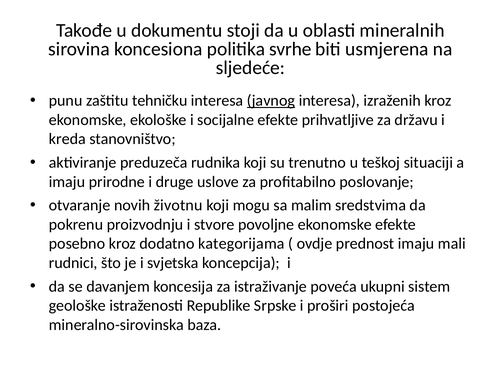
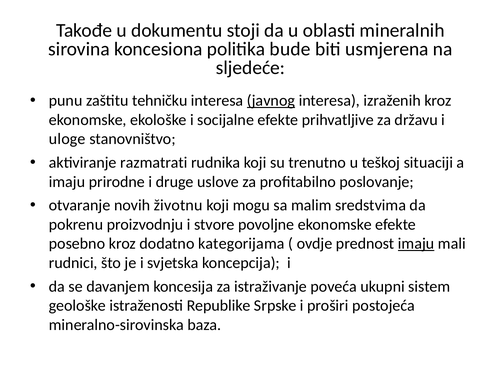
svrhe: svrhe -> bude (290, 49)
kreda: kreda -> uloge (67, 139)
preduzeča: preduzeča -> razmatrati (154, 163)
imaju underline: none -> present (416, 244)
